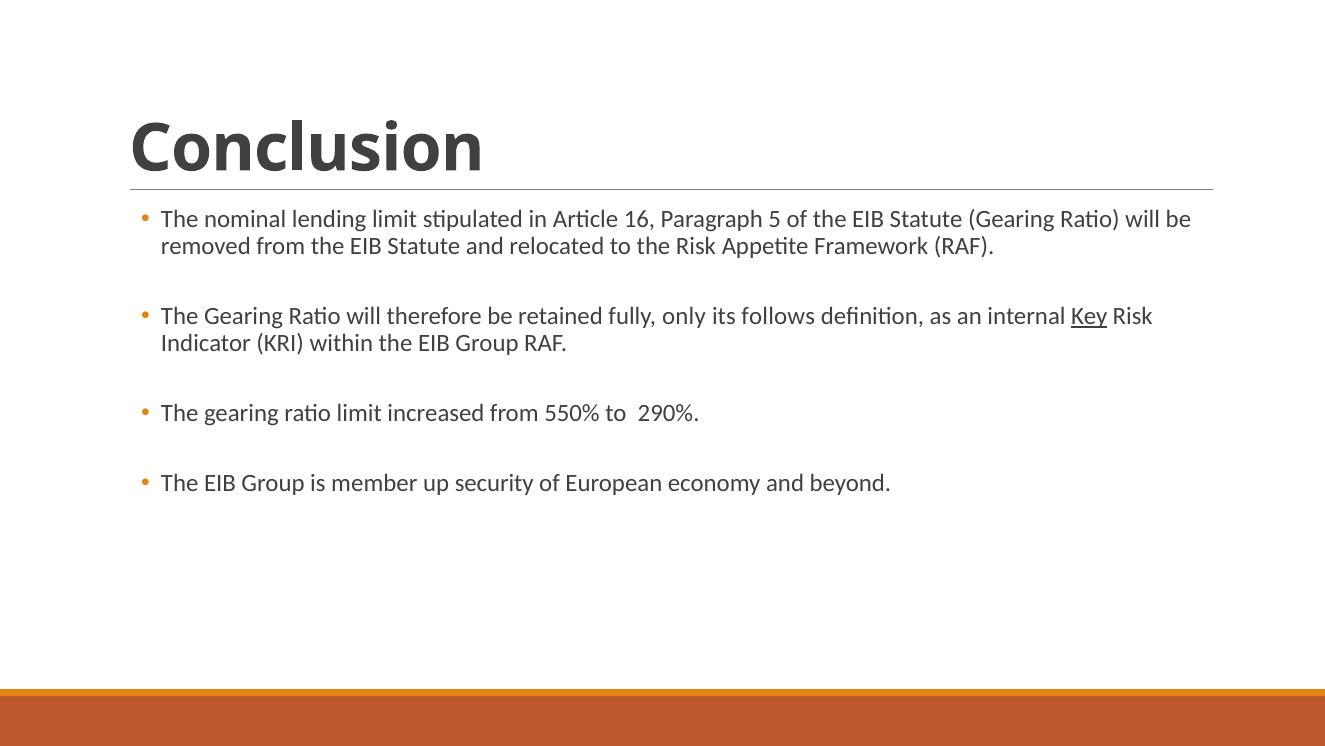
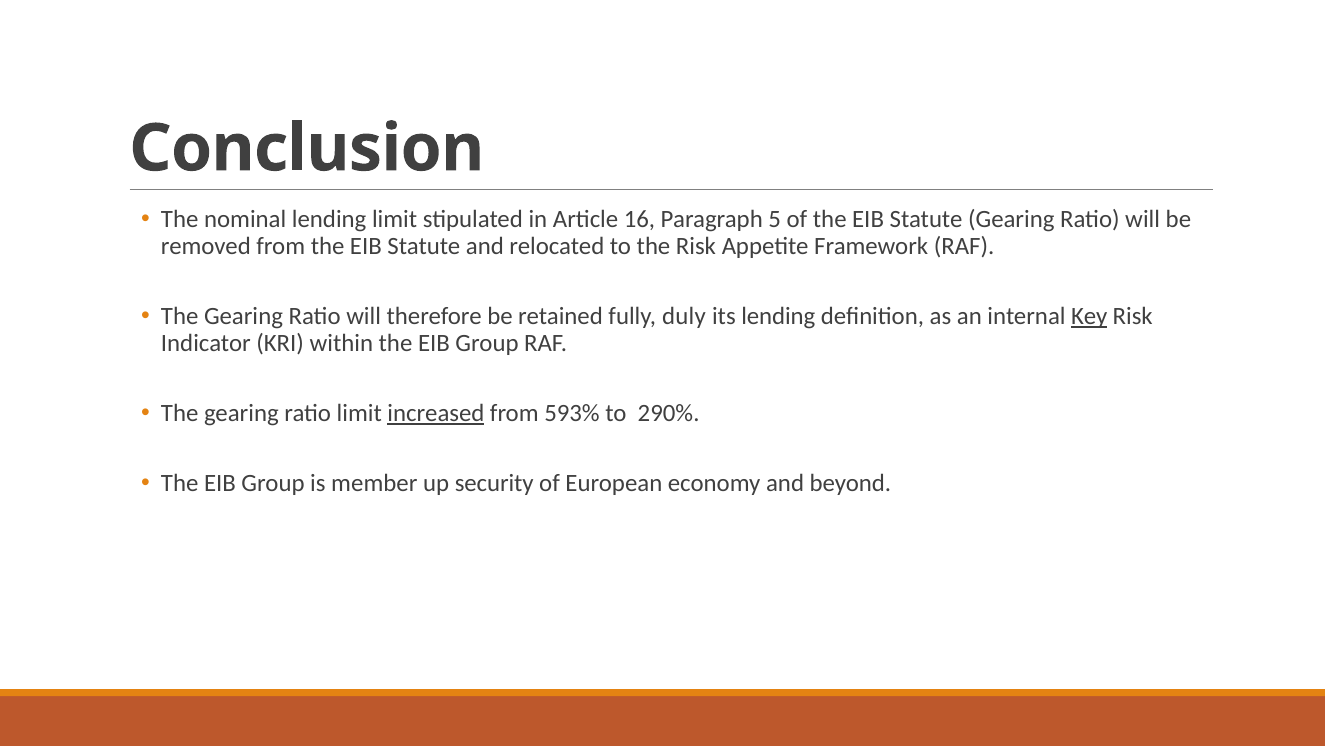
only: only -> duly (684, 316)
its follows: follows -> lending (778, 316)
increased underline: none -> present (436, 413)
550%: 550% -> 593% (572, 413)
